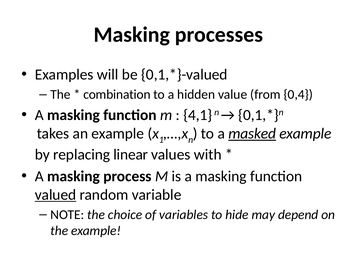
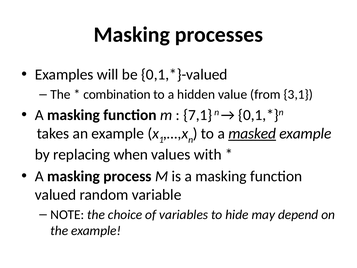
0,4: 0,4 -> 3,1 (298, 94)
4,1: 4,1 -> 7,1 (198, 115)
linear: linear -> when (131, 155)
valued underline: present -> none (55, 195)
